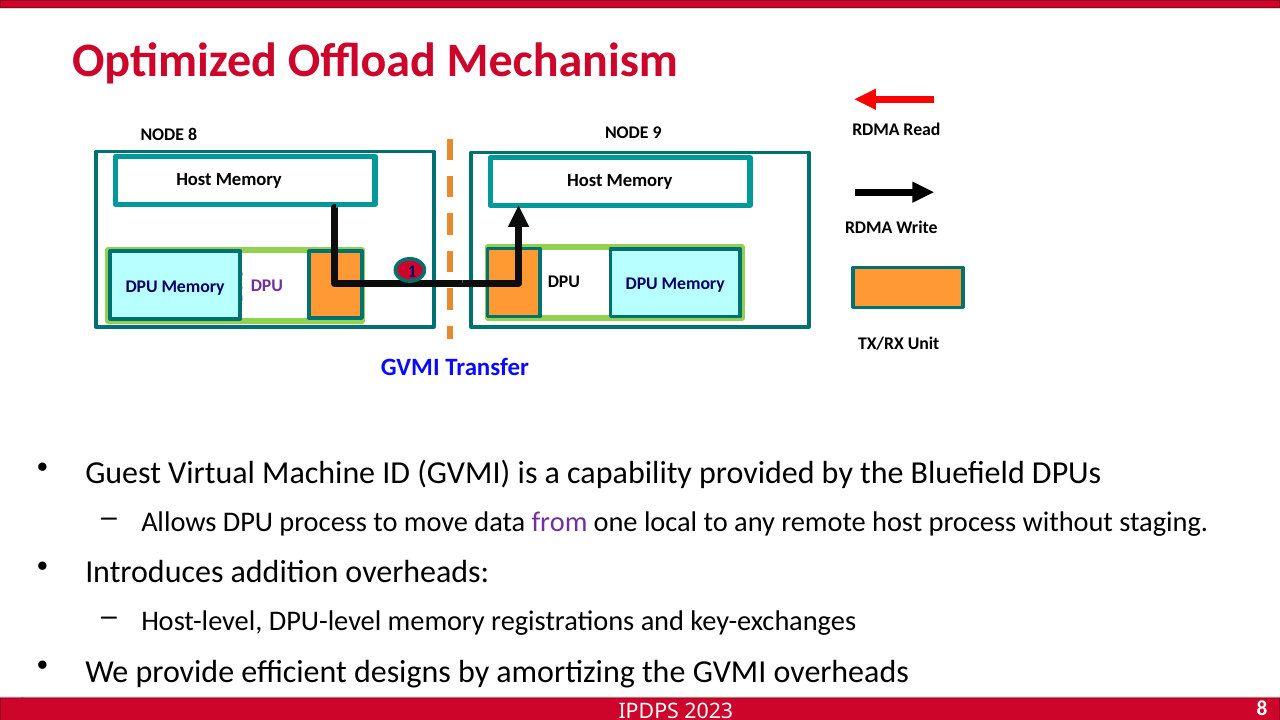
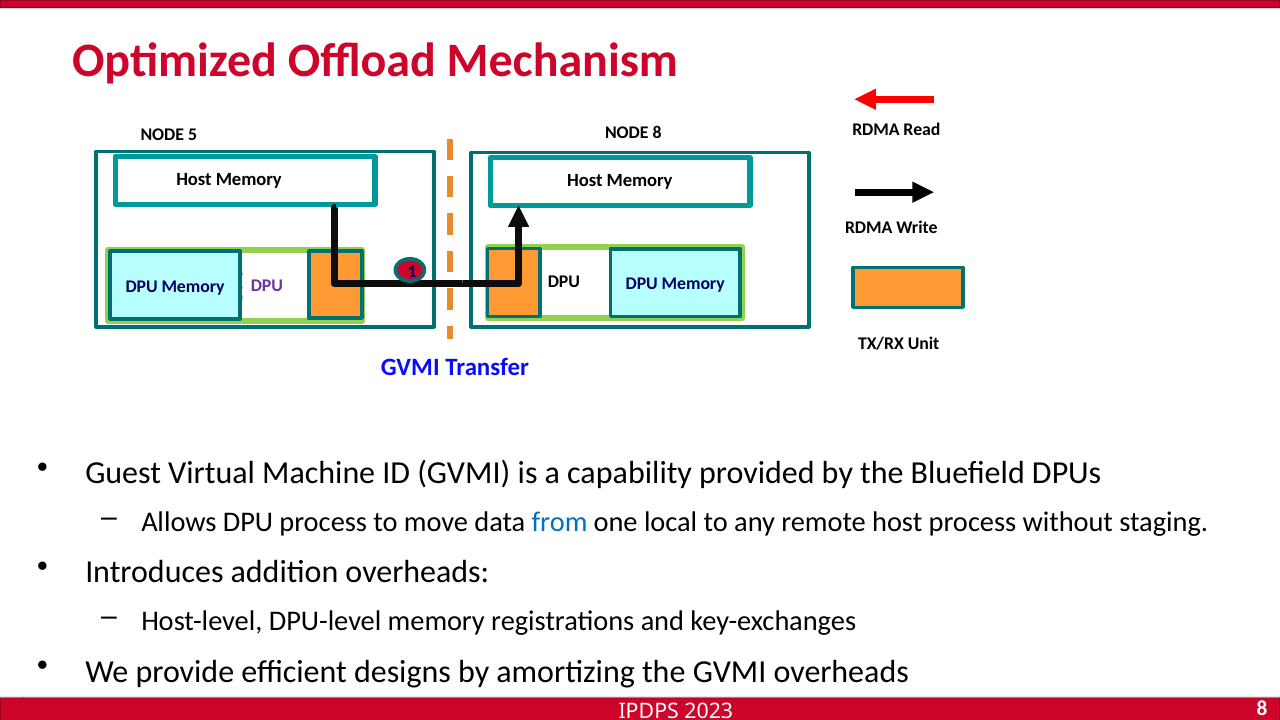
NODE 9: 9 -> 8 (657, 133)
NODE 8: 8 -> 5 (193, 134)
from colour: purple -> blue (560, 522)
